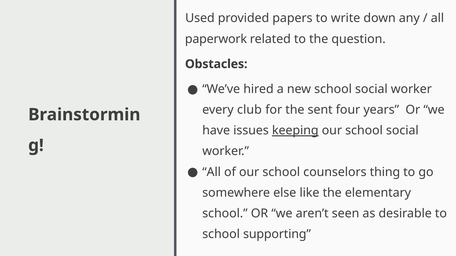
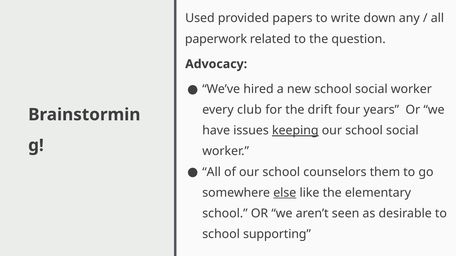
Obstacles: Obstacles -> Advocacy (216, 64)
sent: sent -> drift (320, 110)
thing: thing -> them (385, 172)
else underline: none -> present (285, 193)
